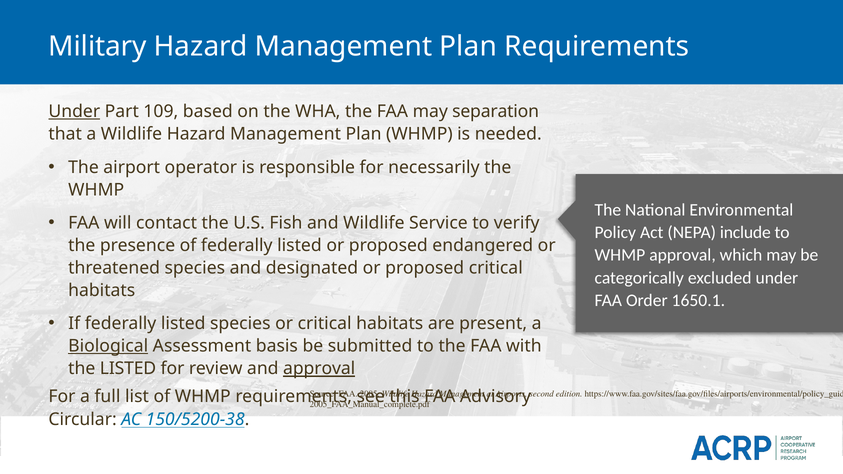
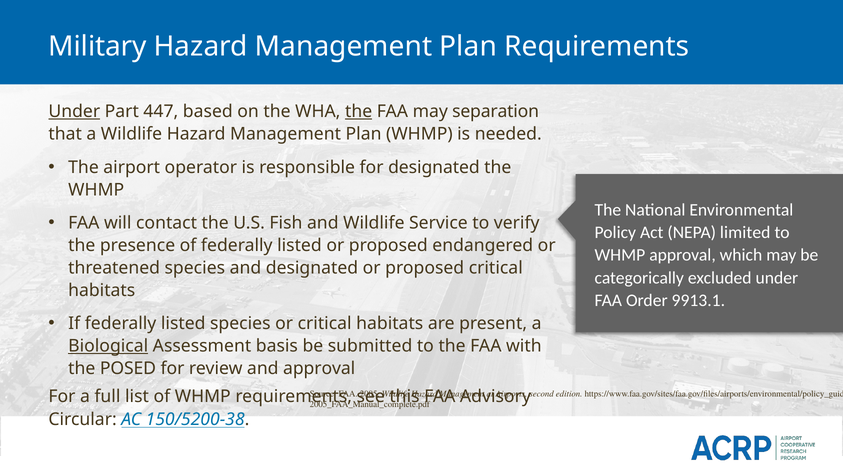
109: 109 -> 447 (161, 112)
the underline: none -> present (359, 112)
for necessarily: necessarily -> designated (434, 167)
include: include -> limited (745, 233)
1650.1: 1650.1 -> 9913.1 (698, 300)
the LISTED: LISTED -> POSED (128, 369)
approval underline: present -> none (319, 369)
